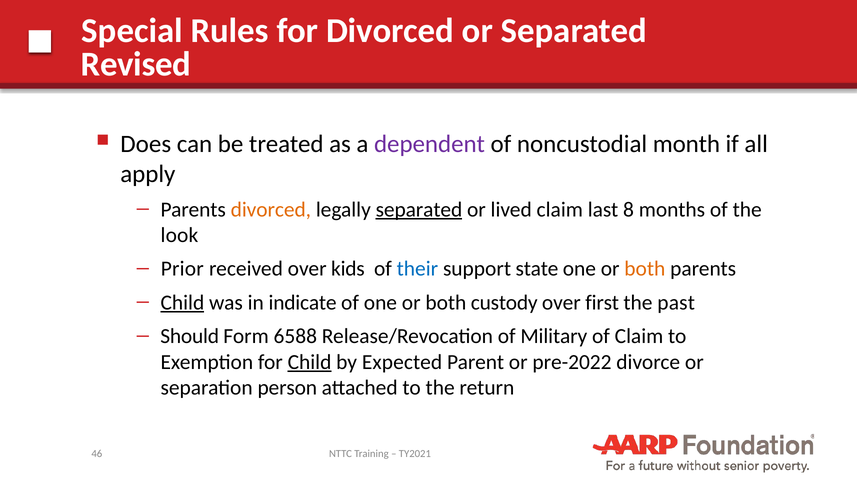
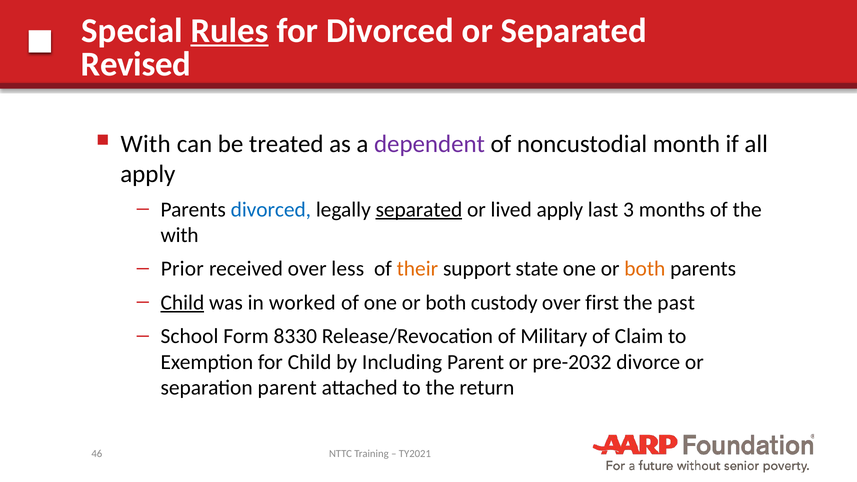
Rules underline: none -> present (230, 31)
Does: Does -> With (146, 144)
divorced colour: orange -> blue (271, 209)
lived claim: claim -> apply (560, 209)
8: 8 -> 3 (628, 209)
look: look -> with (180, 235)
kids: kids -> less (348, 269)
their colour: blue -> orange (417, 269)
indicate: indicate -> worked (302, 303)
Should: Should -> School (190, 336)
6588: 6588 -> 8330 (295, 336)
Child underline: present -> none (310, 362)
Expected: Expected -> Including (402, 362)
pre-2022: pre-2022 -> pre-2032 (572, 362)
separation person: person -> parent (287, 388)
